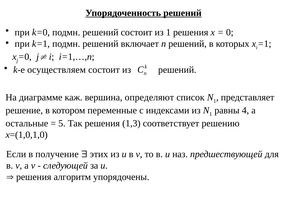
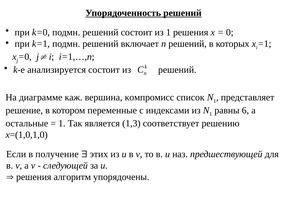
осуществляем: осуществляем -> анализируется (57, 70)
определяют: определяют -> компромисс (149, 98)
4: 4 -> 6 (245, 111)
5: 5 -> 1 (62, 124)
Так решения: решения -> является (102, 124)
